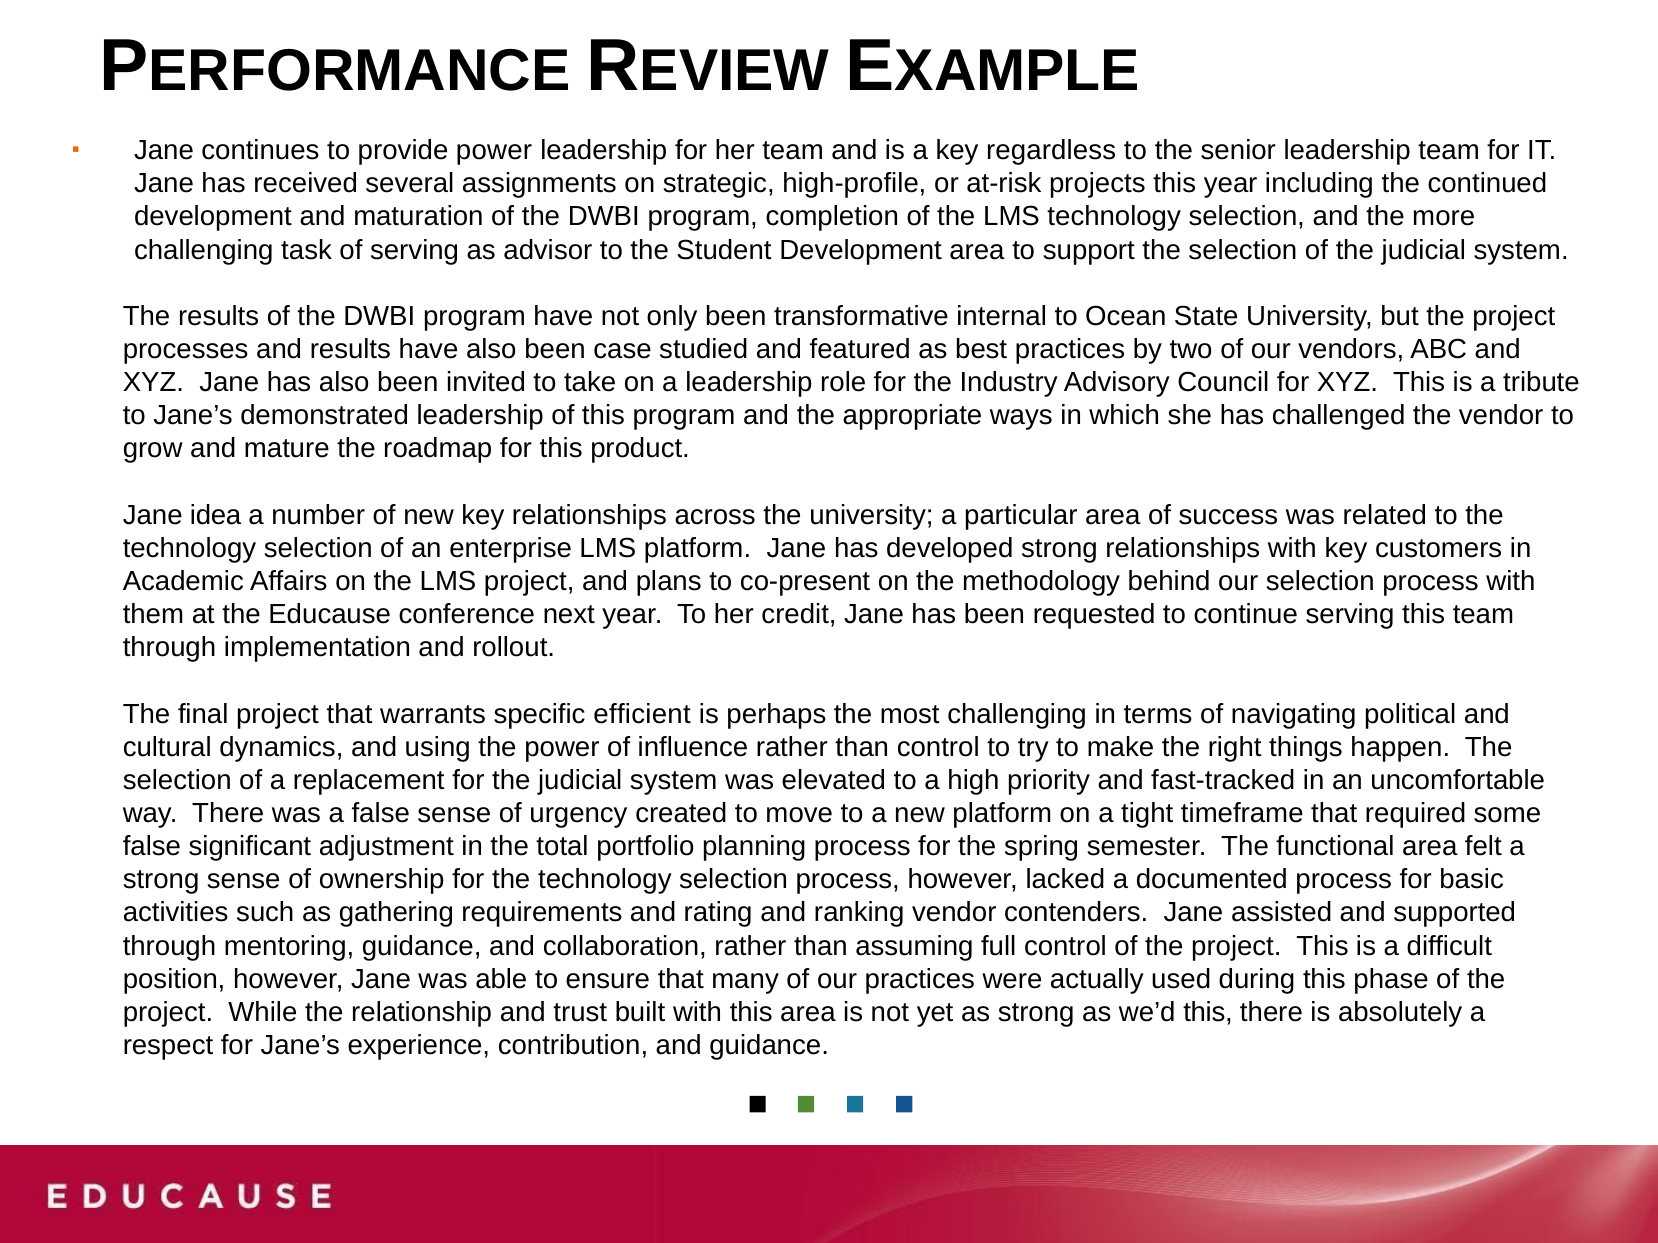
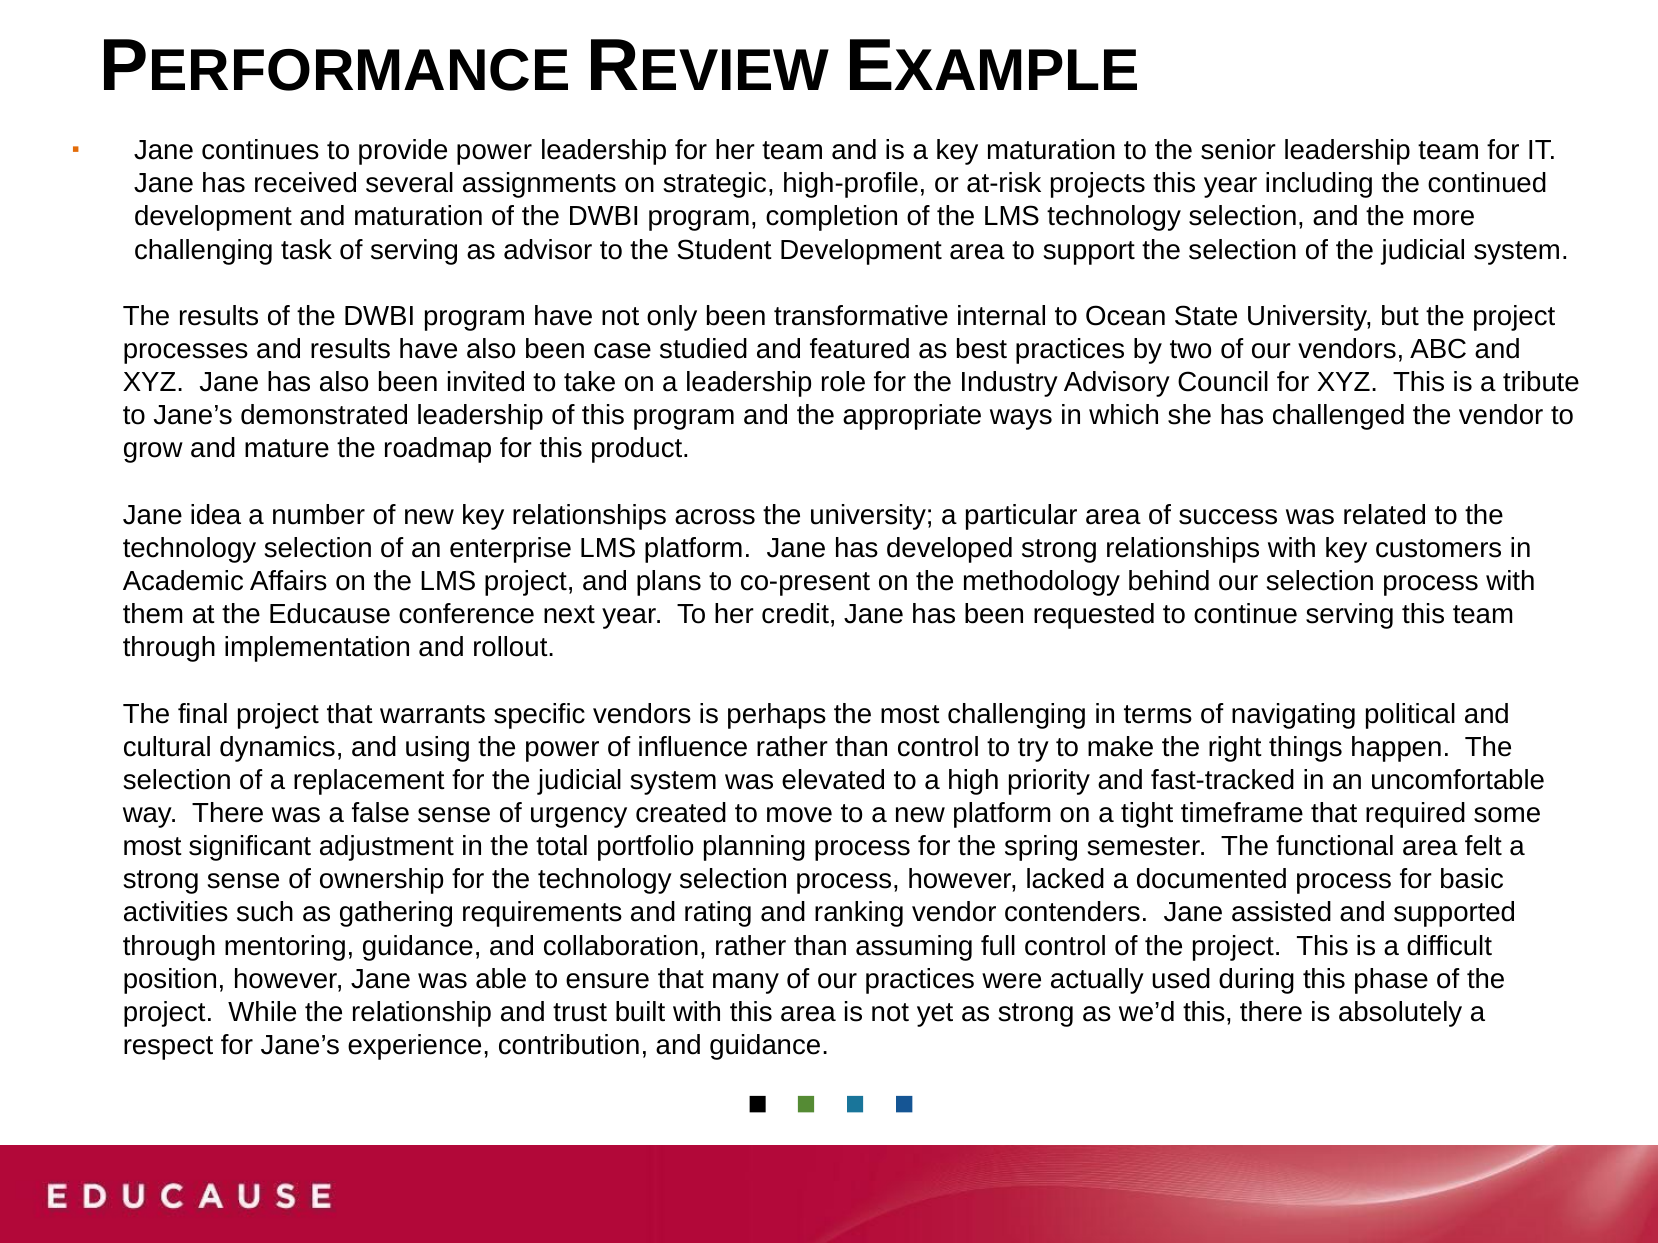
key regardless: regardless -> maturation (1051, 151)
specific efficient: efficient -> vendors (642, 714)
false: false -> most (152, 847)
